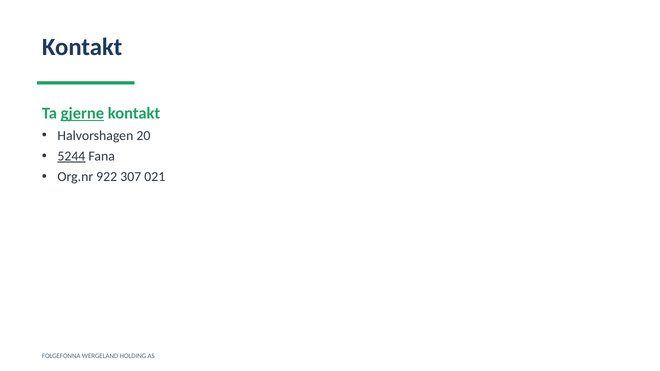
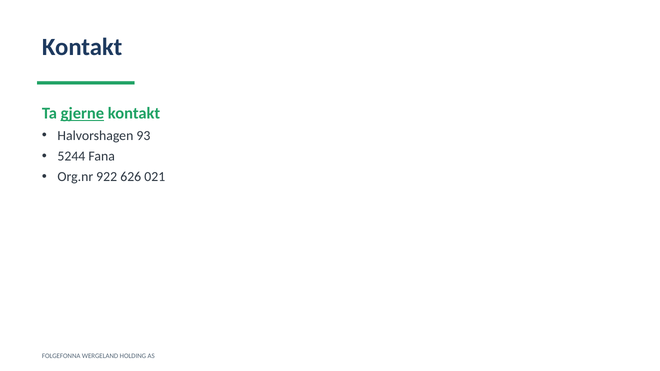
20: 20 -> 93 (143, 136)
5244 underline: present -> none (71, 156)
307: 307 -> 626 (131, 177)
